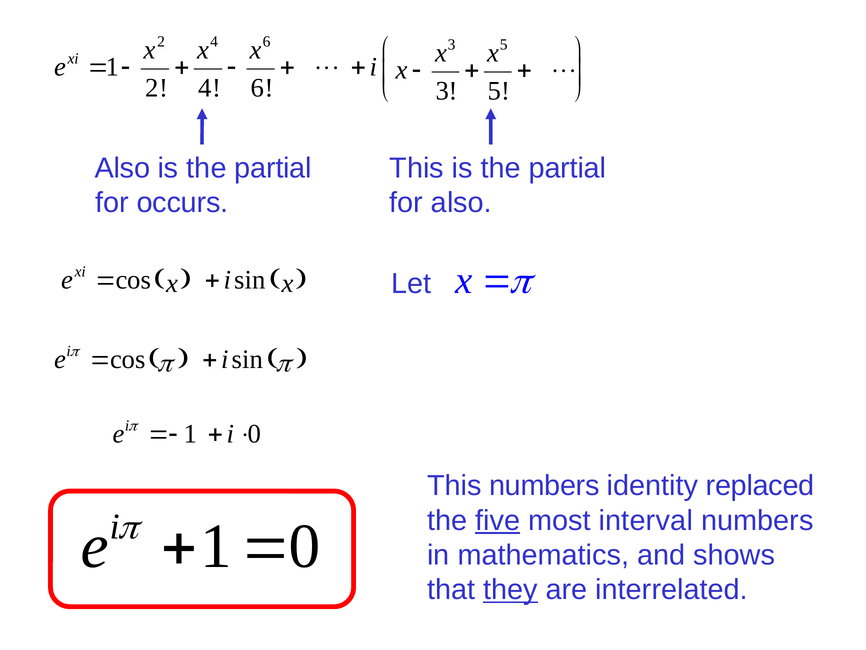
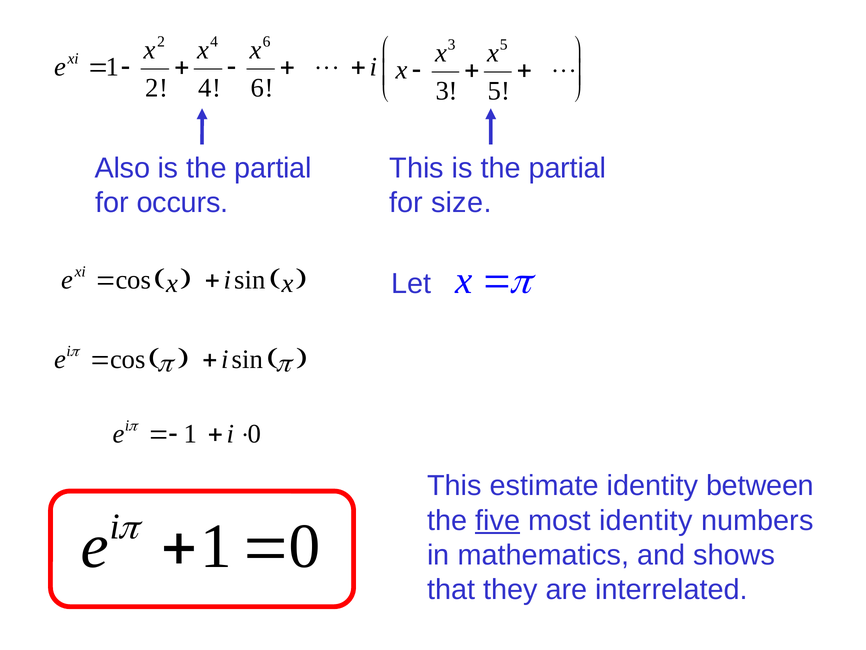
for also: also -> size (461, 203)
This numbers: numbers -> estimate (544, 485)
replaced: replaced -> between (760, 485)
most interval: interval -> identity (646, 520)
they underline: present -> none (510, 589)
